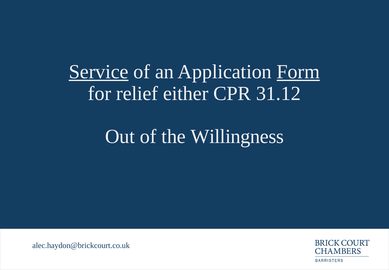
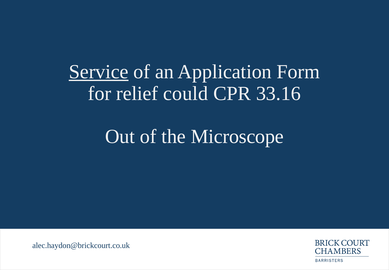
Form underline: present -> none (298, 72)
either: either -> could (186, 93)
31.12: 31.12 -> 33.16 (278, 93)
Willingness: Willingness -> Microscope (237, 136)
